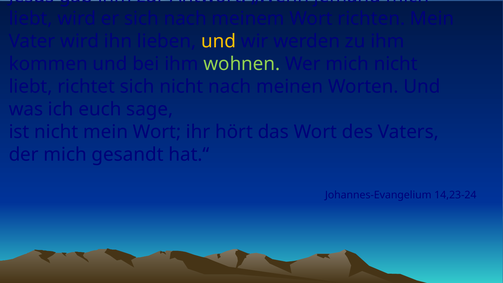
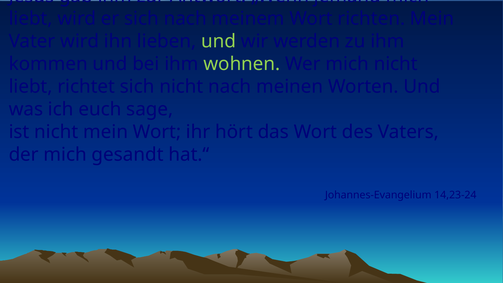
und colour: yellow -> light green (219, 41)
